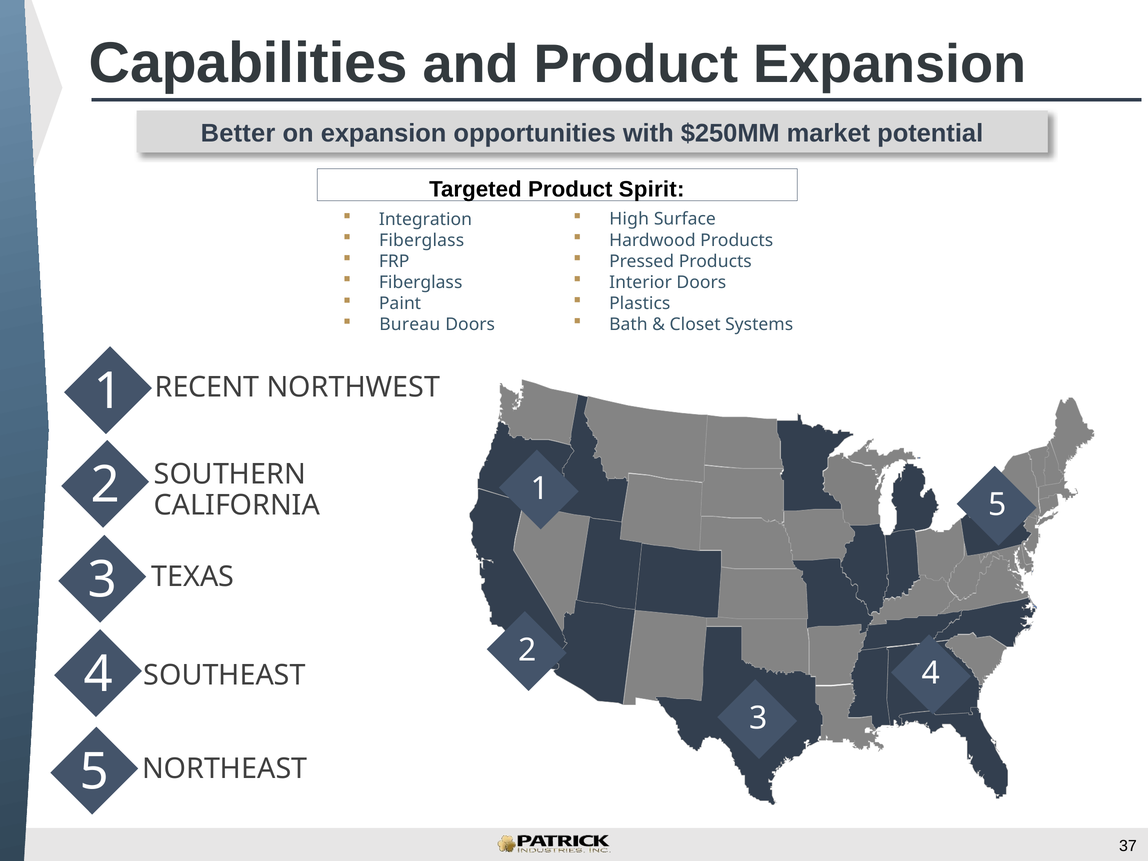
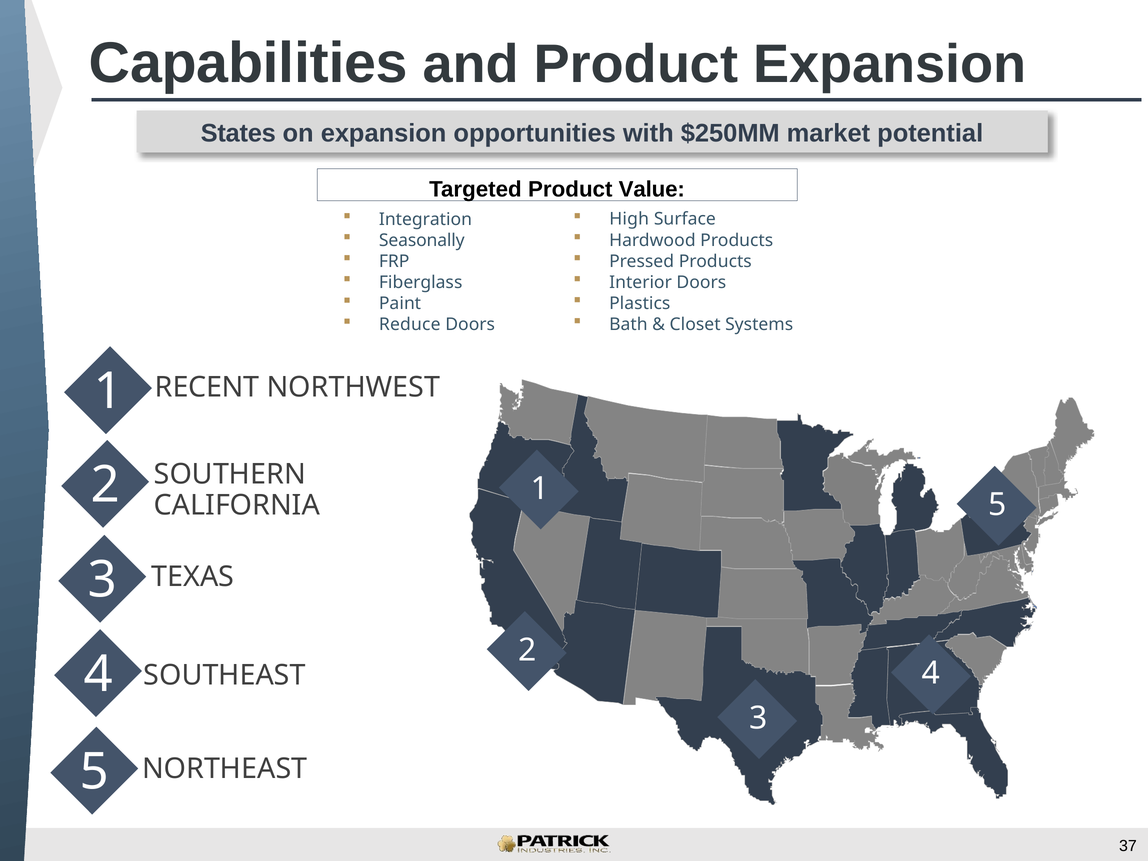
Better: Better -> States (238, 133)
Spirit: Spirit -> Value (652, 189)
Fiberglass: Fiberglass -> Seasonally (422, 240)
Bureau: Bureau -> Reduce (410, 325)
